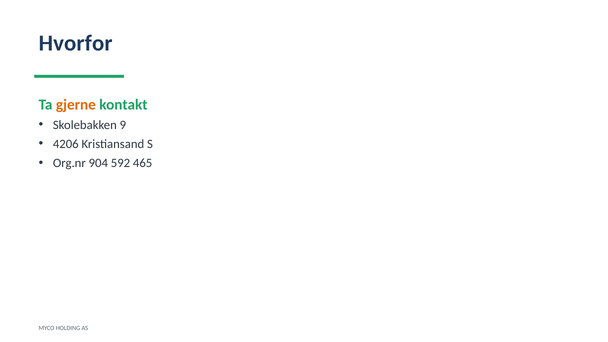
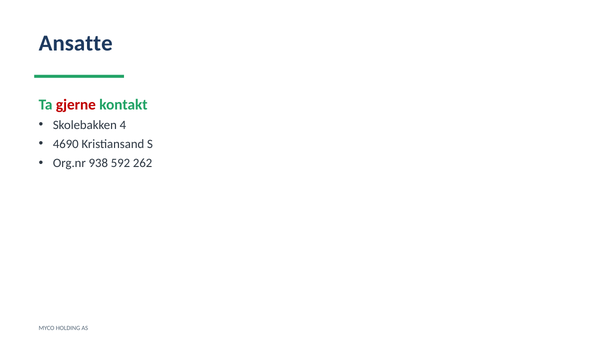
Hvorfor: Hvorfor -> Ansatte (76, 43)
gjerne colour: orange -> red (76, 105)
9: 9 -> 4 (123, 125)
4206: 4206 -> 4690 (66, 144)
904: 904 -> 938 (98, 163)
465: 465 -> 262 (143, 163)
